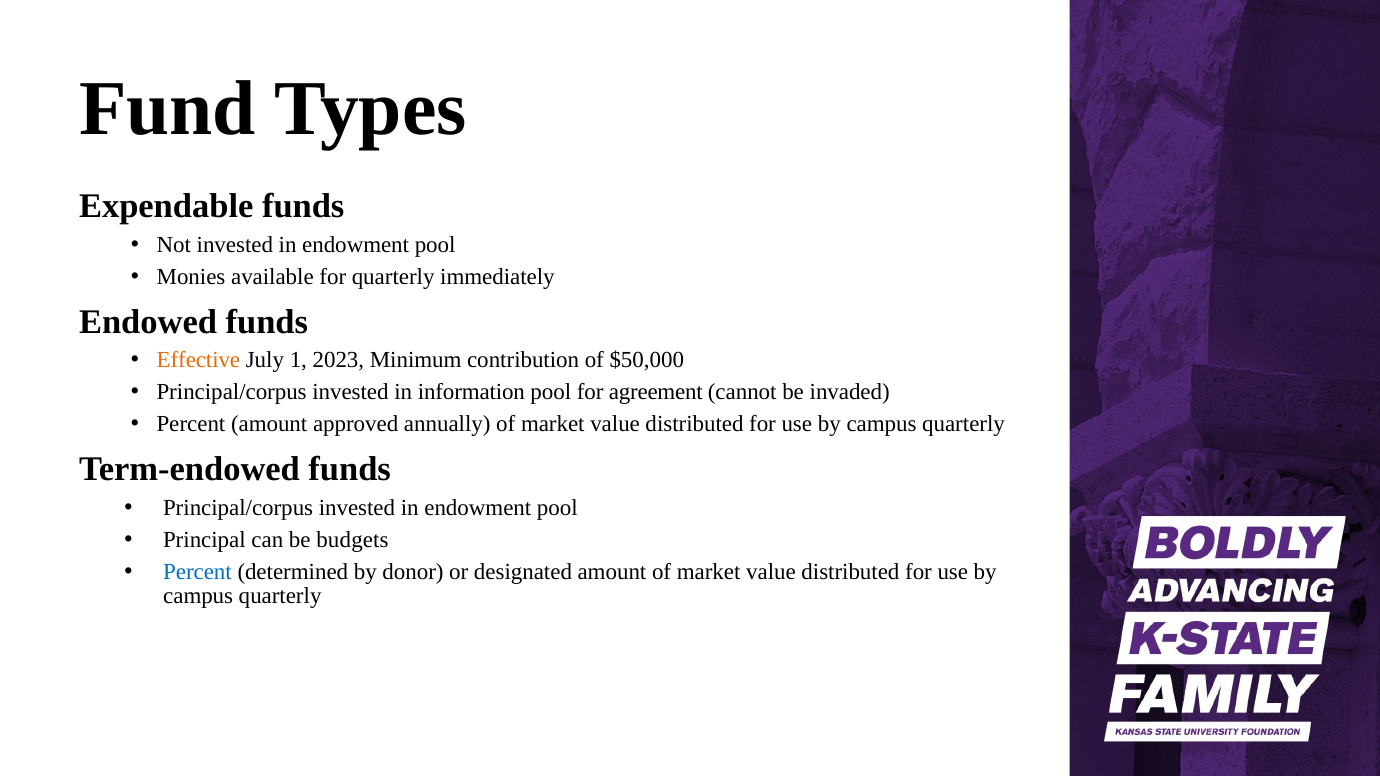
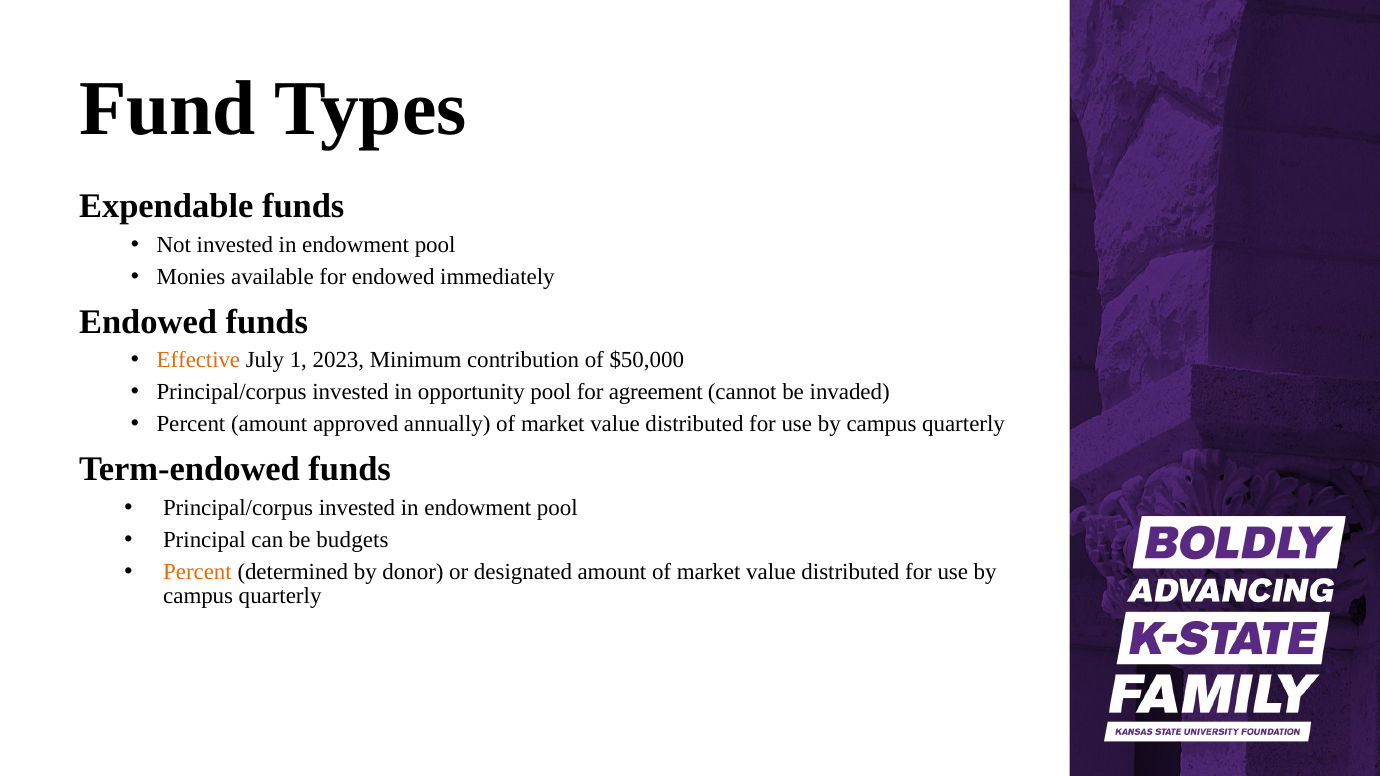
for quarterly: quarterly -> endowed (393, 277)
information: information -> opportunity (471, 392)
Percent colour: blue -> orange (197, 572)
